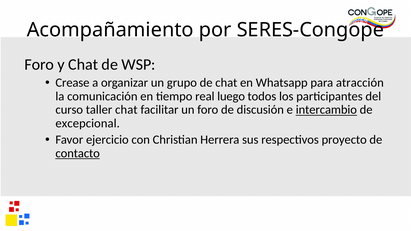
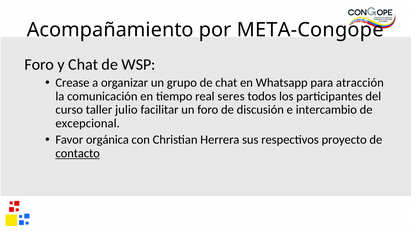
SERES-Congope: SERES-Congope -> META-Congope (310, 30)
luego: luego -> seres (231, 96)
taller chat: chat -> julio (126, 110)
intercambio underline: present -> none (326, 110)
ejercicio: ejercicio -> orgánica (107, 140)
